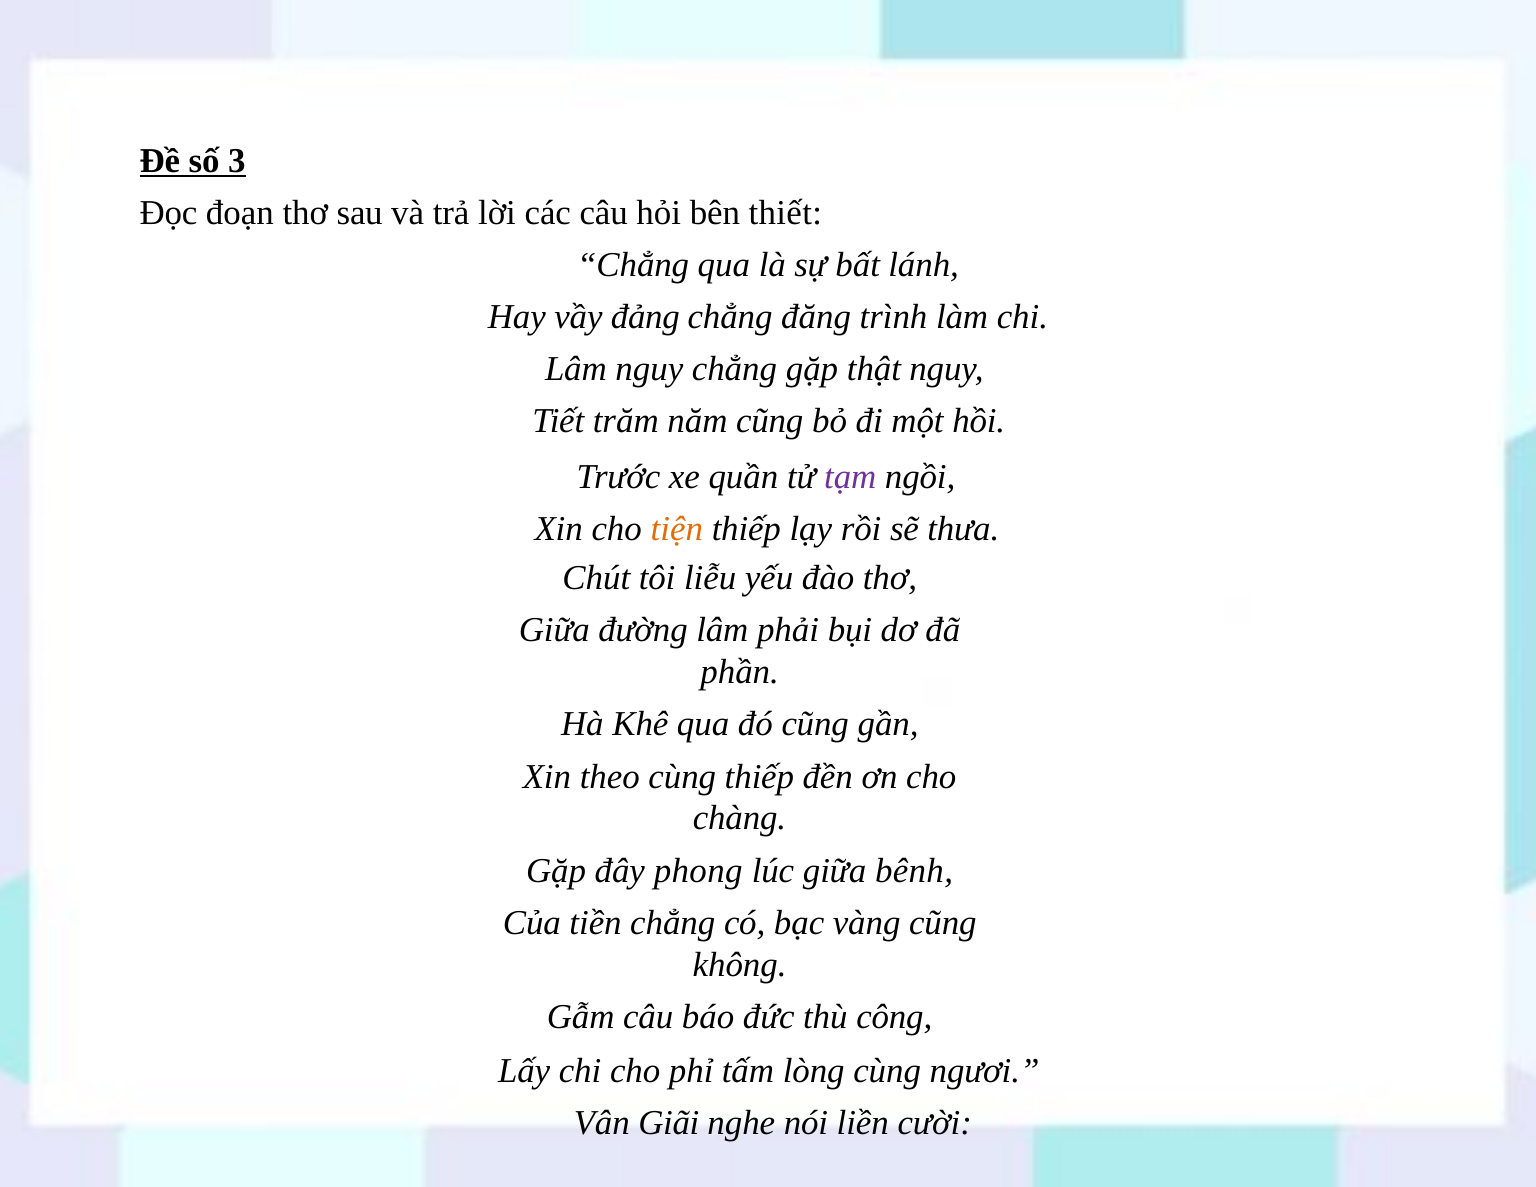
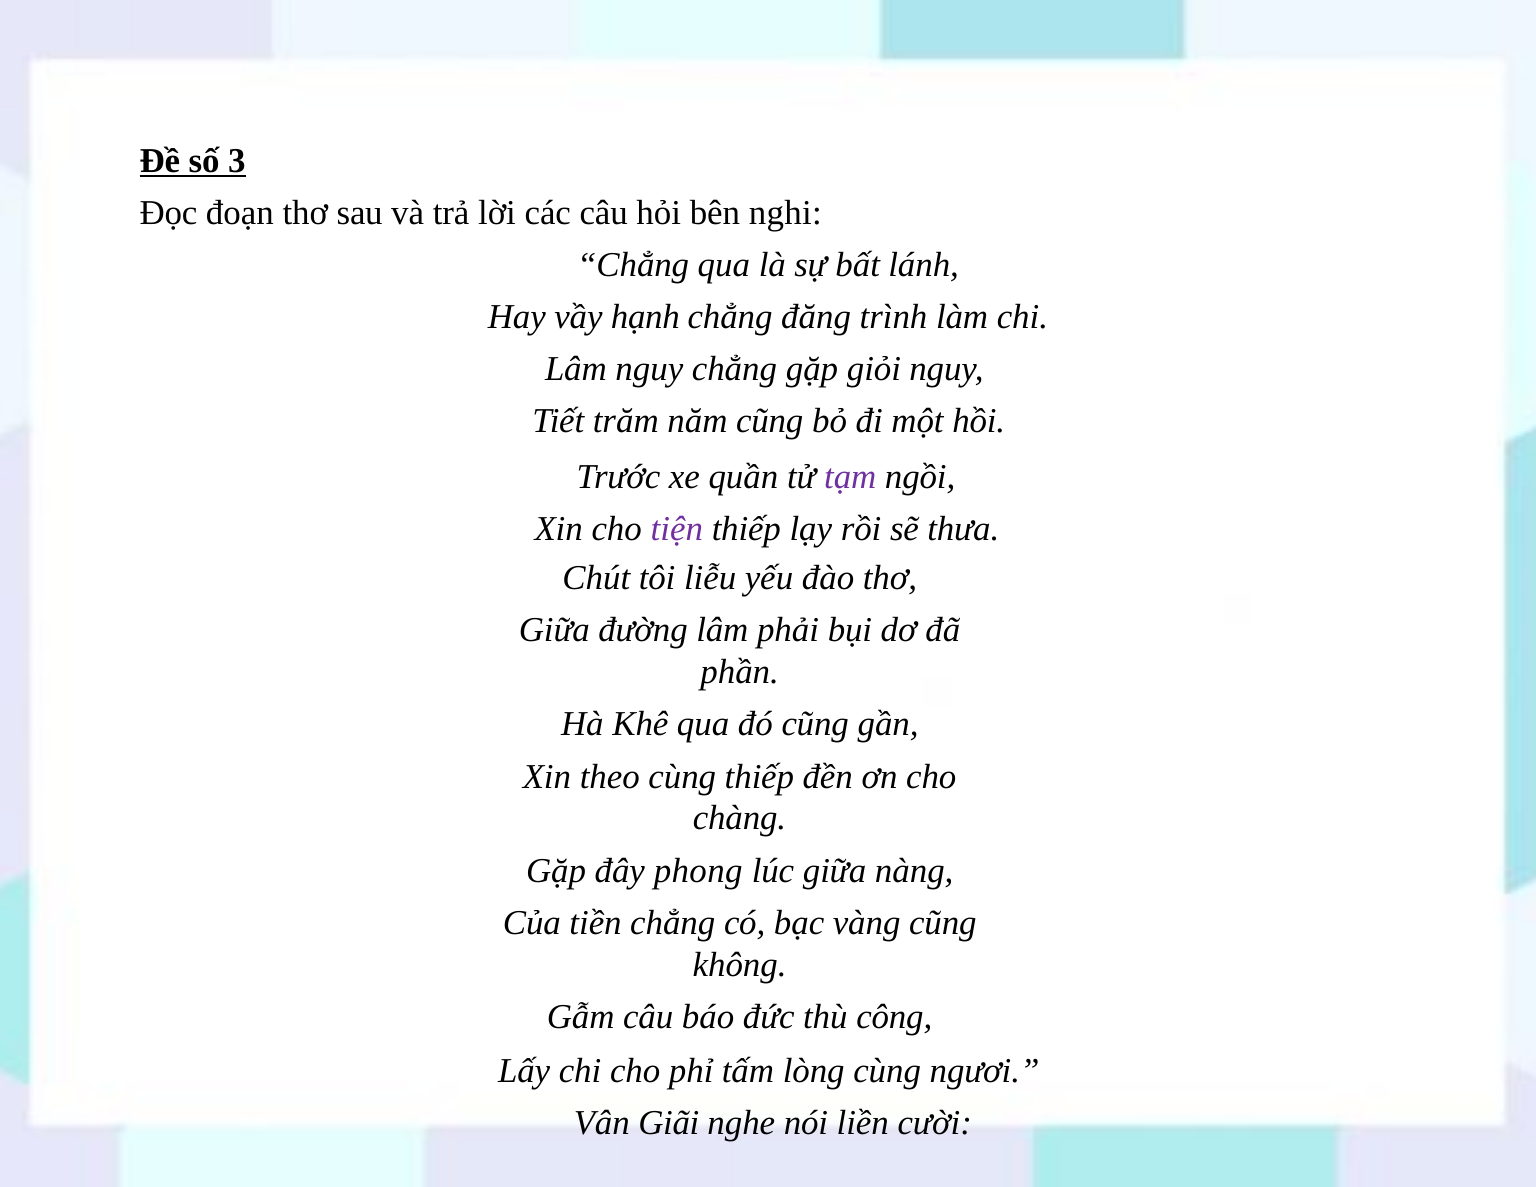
thiết: thiết -> nghi (785, 213)
đảng: đảng -> hạnh (645, 317)
thật: thật -> giỏi (874, 369)
tiện colour: orange -> purple (677, 529)
bênh: bênh -> nàng (914, 871)
